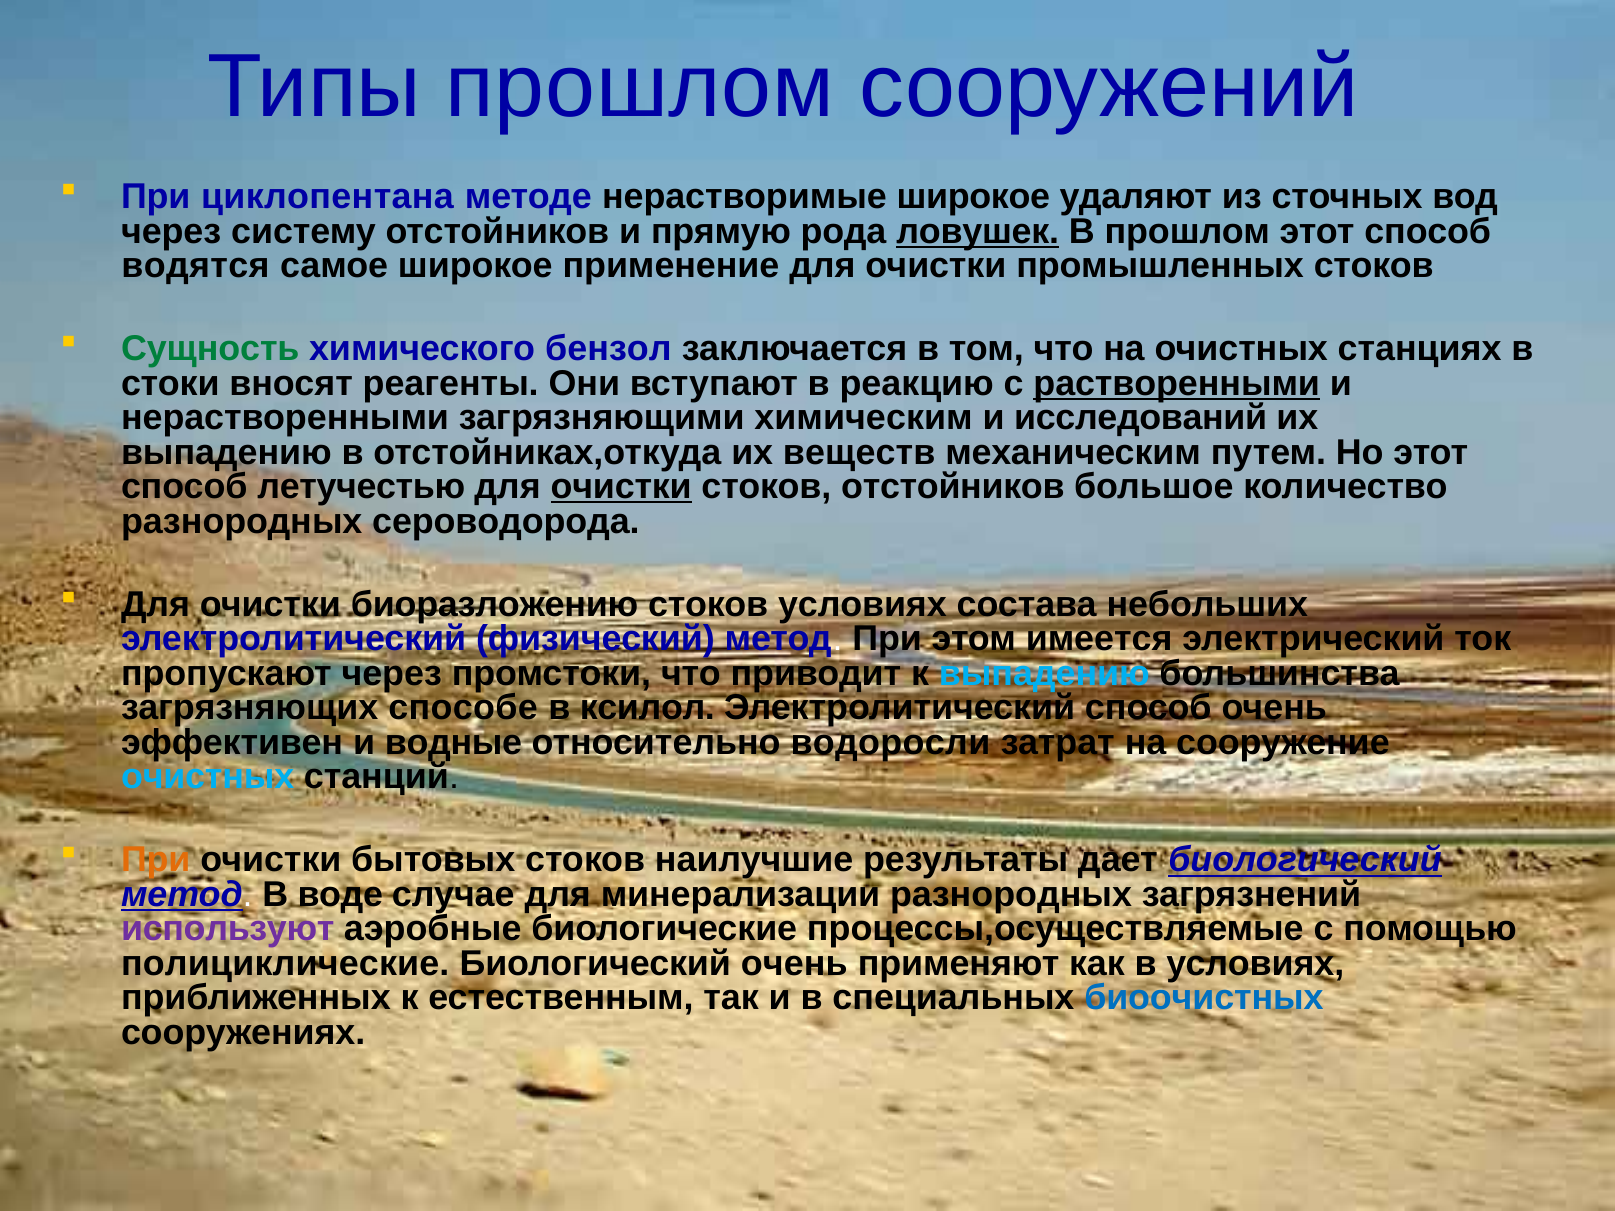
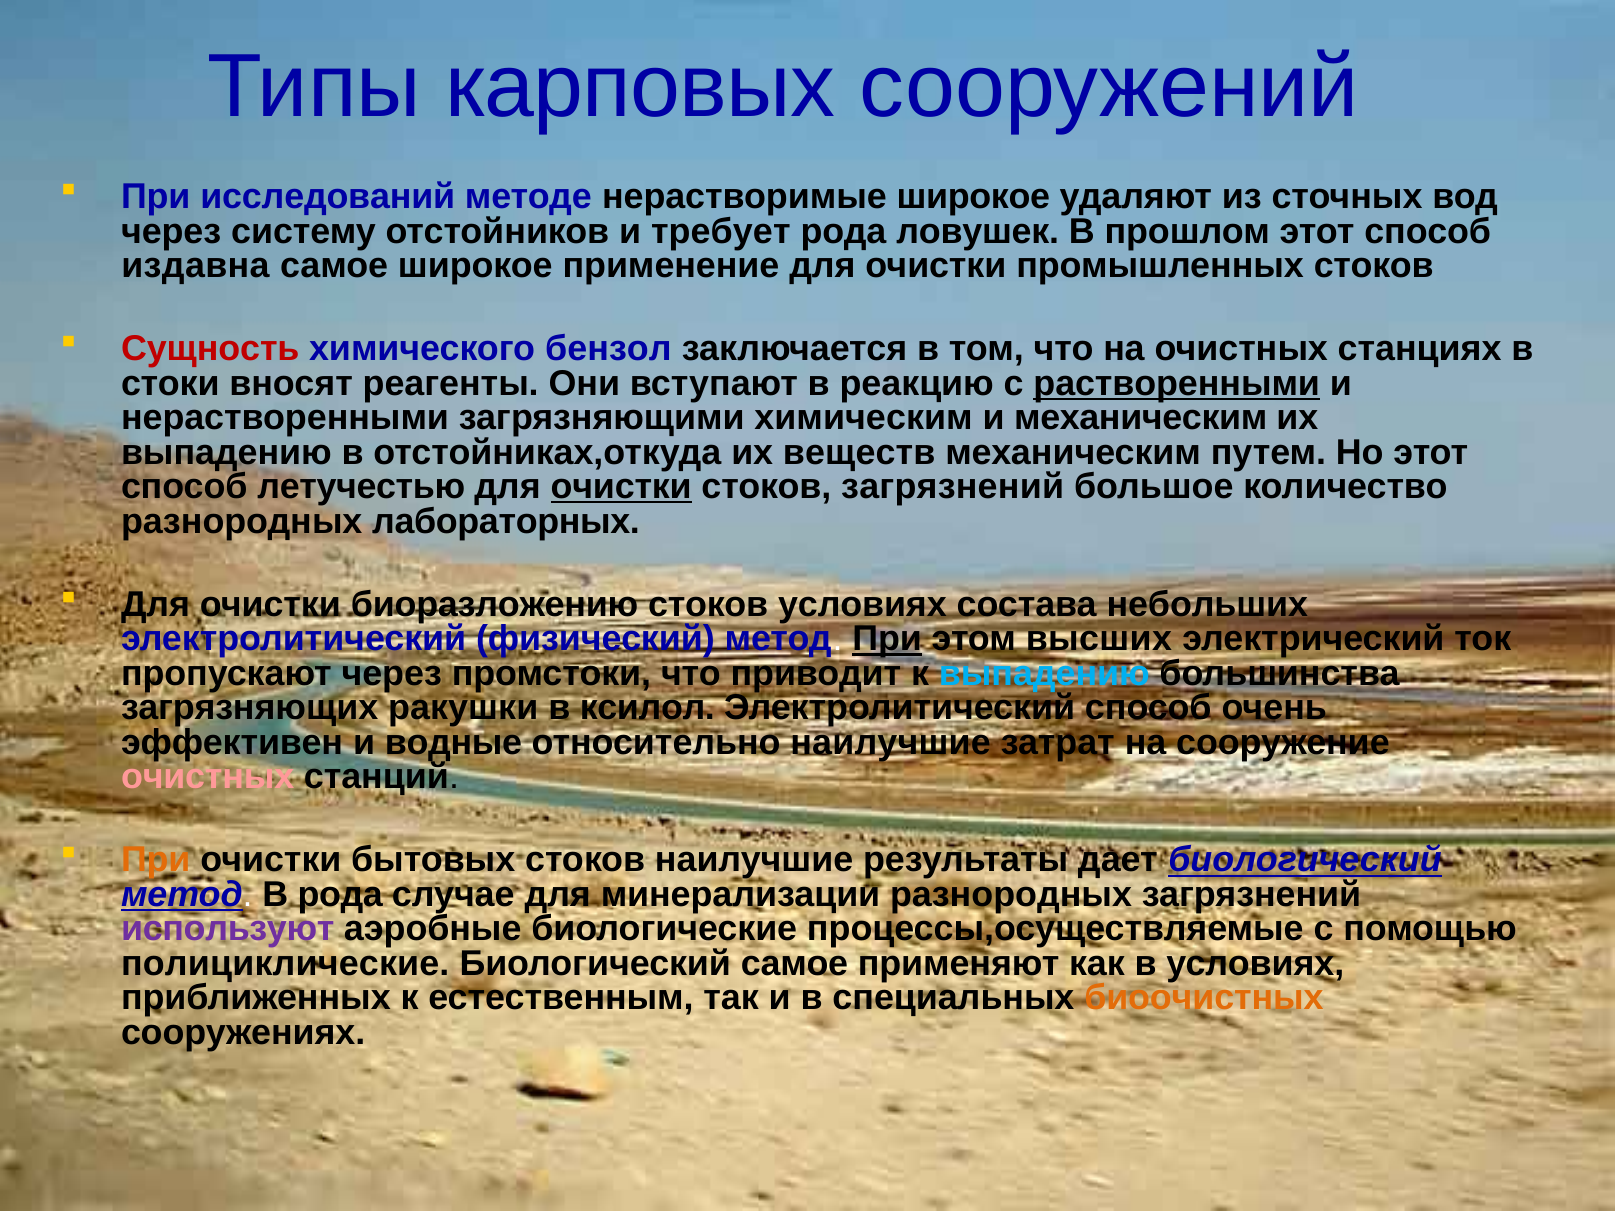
Типы прошлом: прошлом -> карповых (641, 87)
циклопентана: циклопентана -> исследований (328, 197)
прямую: прямую -> требует (721, 231)
ловушек underline: present -> none (978, 231)
водятся: водятся -> издавна (195, 266)
Сущность colour: green -> red (210, 349)
и исследований: исследований -> механическим (1141, 418)
стоков отстойников: отстойников -> загрязнений (953, 487)
сероводорода: сероводорода -> лабораторных (506, 521)
При underline: none -> present (887, 639)
имеется: имеется -> высших (1099, 639)
способе: способе -> ракушки (463, 708)
относительно водоросли: водоросли -> наилучшие (891, 743)
очистных colour: light blue -> pink (208, 777)
В воде: воде -> рода (340, 895)
Биологический очень: очень -> самое (795, 964)
биоочистных colour: blue -> orange (1204, 998)
